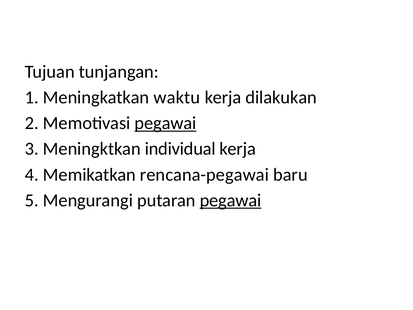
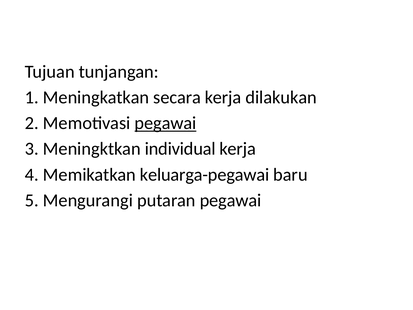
waktu: waktu -> secara (177, 97)
rencana-pegawai: rencana-pegawai -> keluarga-pegawai (205, 174)
pegawai underline: present -> none (231, 200)
